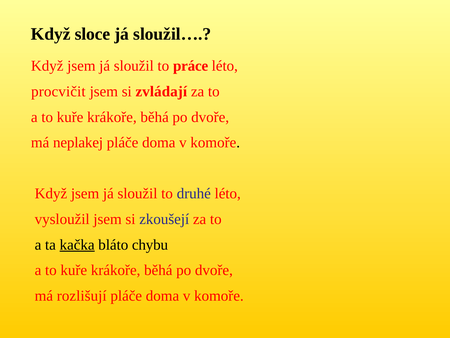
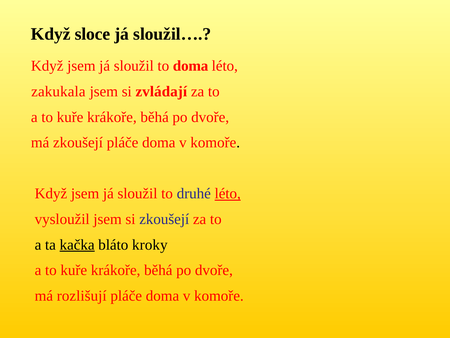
to práce: práce -> doma (191, 66)
procvičit: procvičit -> zakukala (58, 91)
má neplakej: neplakej -> zkoušejí (78, 142)
léto underline: none -> present (228, 193)
chybu: chybu -> kroky (150, 244)
